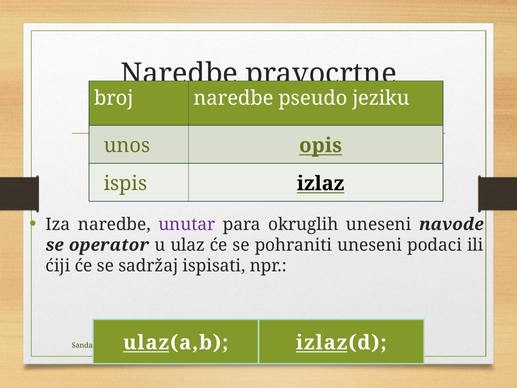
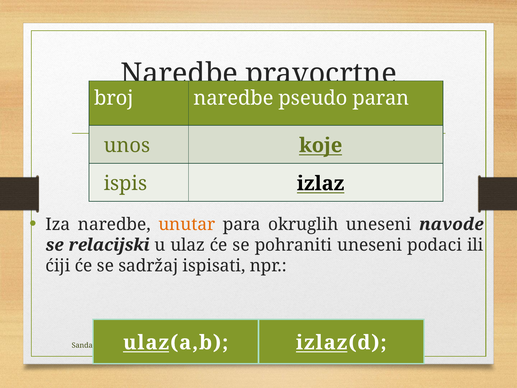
jeziku: jeziku -> paran (381, 98)
opis: opis -> koje (321, 145)
unutar colour: purple -> orange (187, 224)
operator: operator -> relacijski (109, 245)
